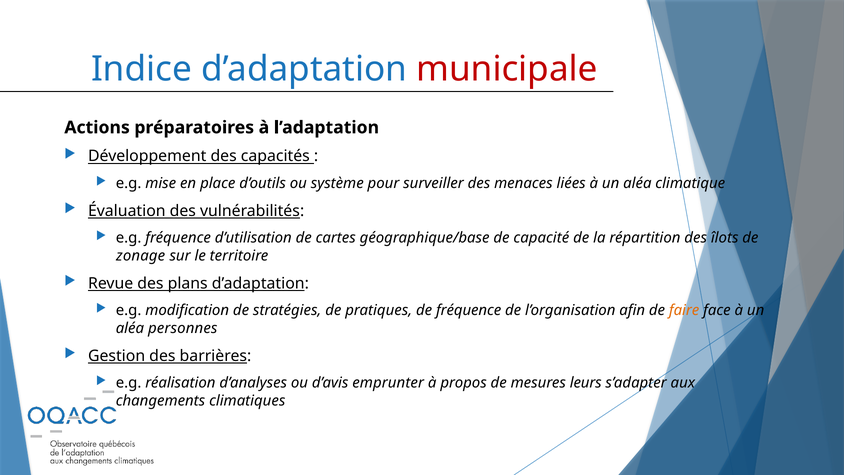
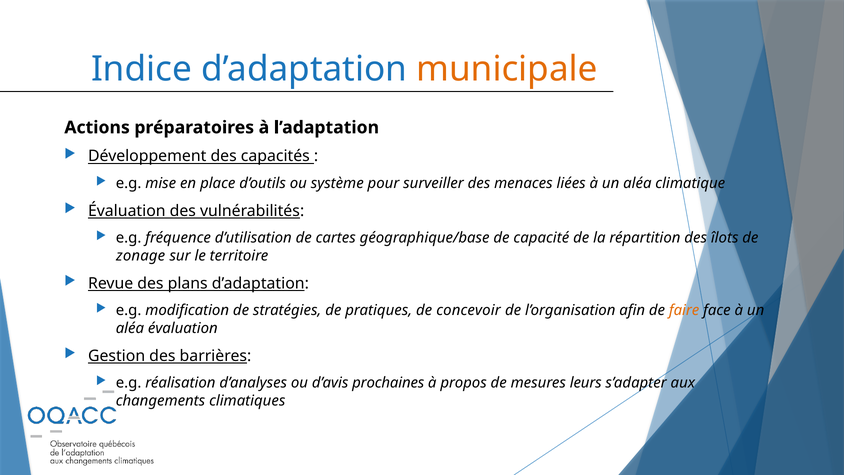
municipale colour: red -> orange (507, 69)
de fréquence: fréquence -> concevoir (469, 310)
aléa personnes: personnes -> évaluation (183, 328)
emprunter: emprunter -> prochaines (388, 383)
